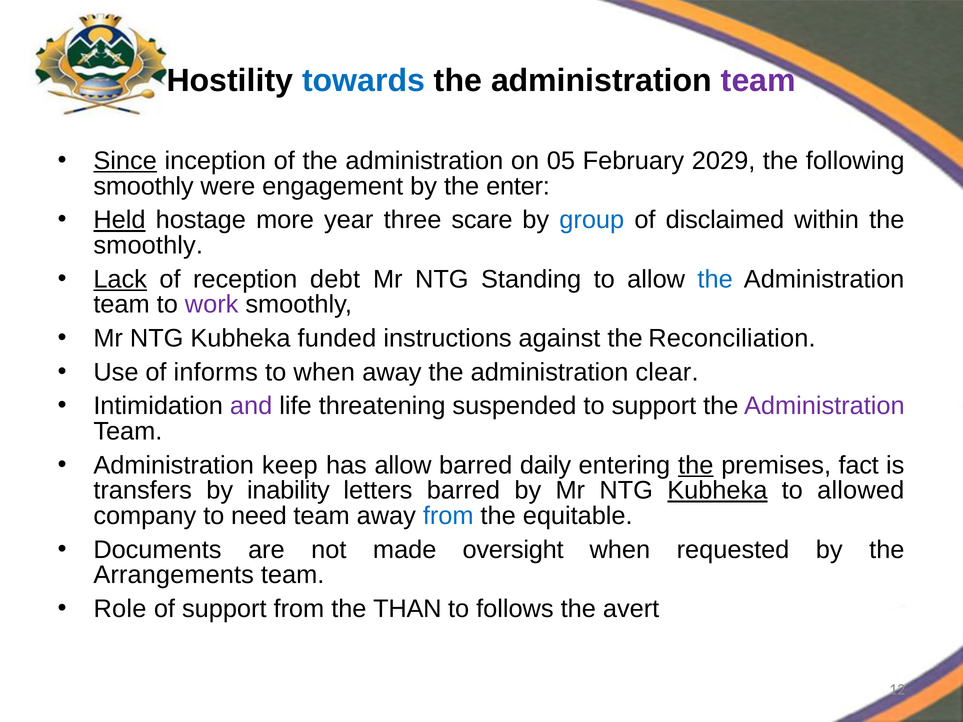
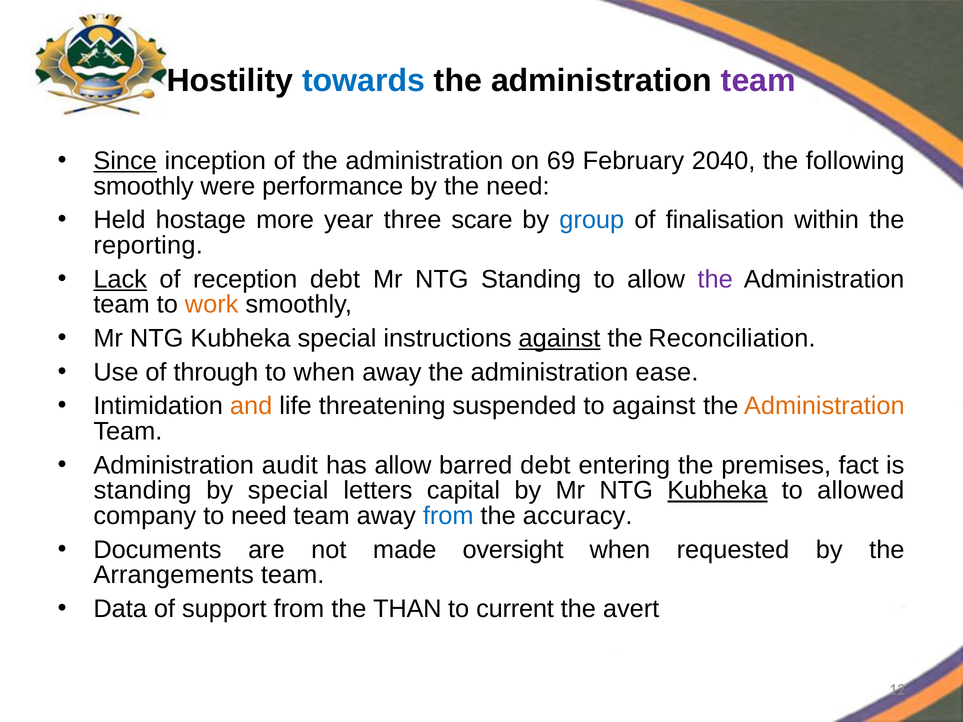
05: 05 -> 69 (561, 161)
2029: 2029 -> 2040 (724, 161)
engagement: engagement -> performance (333, 186)
the enter: enter -> need (518, 186)
Held underline: present -> none (119, 220)
disclaimed: disclaimed -> finalisation (725, 220)
smoothly: smoothly -> reporting (148, 245)
the colour: blue -> purple (715, 279)
work colour: purple -> orange (212, 305)
Kubheka funded: funded -> special (337, 339)
against underline: none -> present (559, 339)
informs: informs -> through (216, 372)
clear: clear -> ease (667, 372)
and colour: purple -> orange (251, 406)
to support: support -> against (654, 406)
Administration colour: purple -> orange (824, 406)
keep: keep -> audit (290, 465)
barred daily: daily -> debt (545, 465)
the underline: present -> none (696, 465)
transfers: transfers -> standing (143, 491)
by inability: inability -> special (288, 491)
letters barred: barred -> capital (463, 491)
equitable: equitable -> accuracy (578, 516)
Role: Role -> Data (120, 609)
follows: follows -> current (515, 609)
